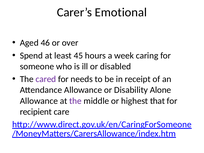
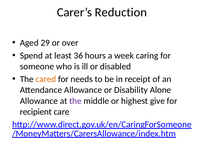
Emotional: Emotional -> Reduction (121, 12)
46: 46 -> 29 (45, 43)
45: 45 -> 36 (78, 56)
cared colour: purple -> orange (46, 79)
that: that -> give (157, 101)
